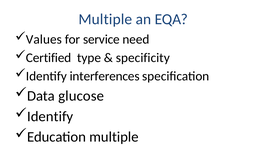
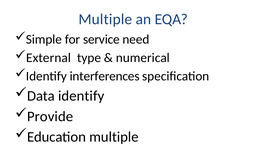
Values: Values -> Simple (44, 40)
Certified: Certified -> External (48, 58)
specificity: specificity -> numerical (143, 58)
Data glucose: glucose -> identify (81, 96)
Identify: Identify -> Provide (50, 117)
